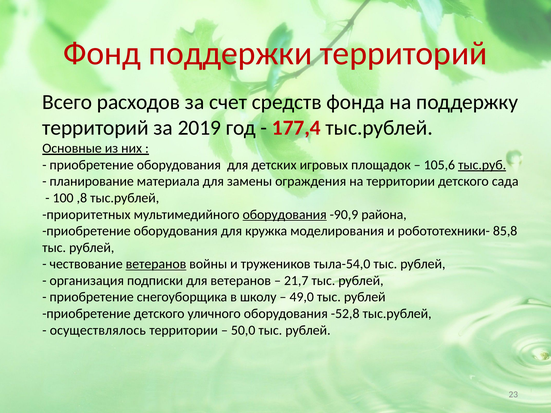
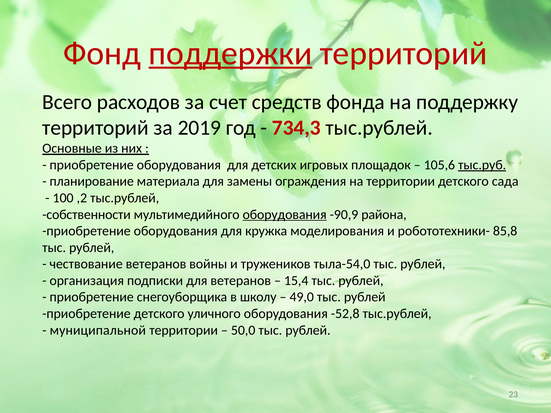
поддержки underline: none -> present (231, 53)
177,4: 177,4 -> 734,3 (296, 128)
,8: ,8 -> ,2 (82, 198)
приоритетных: приоритетных -> собственности (87, 215)
ветеранов underline: present -> none (156, 264)
21,7: 21,7 -> 15,4 (296, 281)
осуществлялось: осуществлялось -> муниципальной (98, 330)
